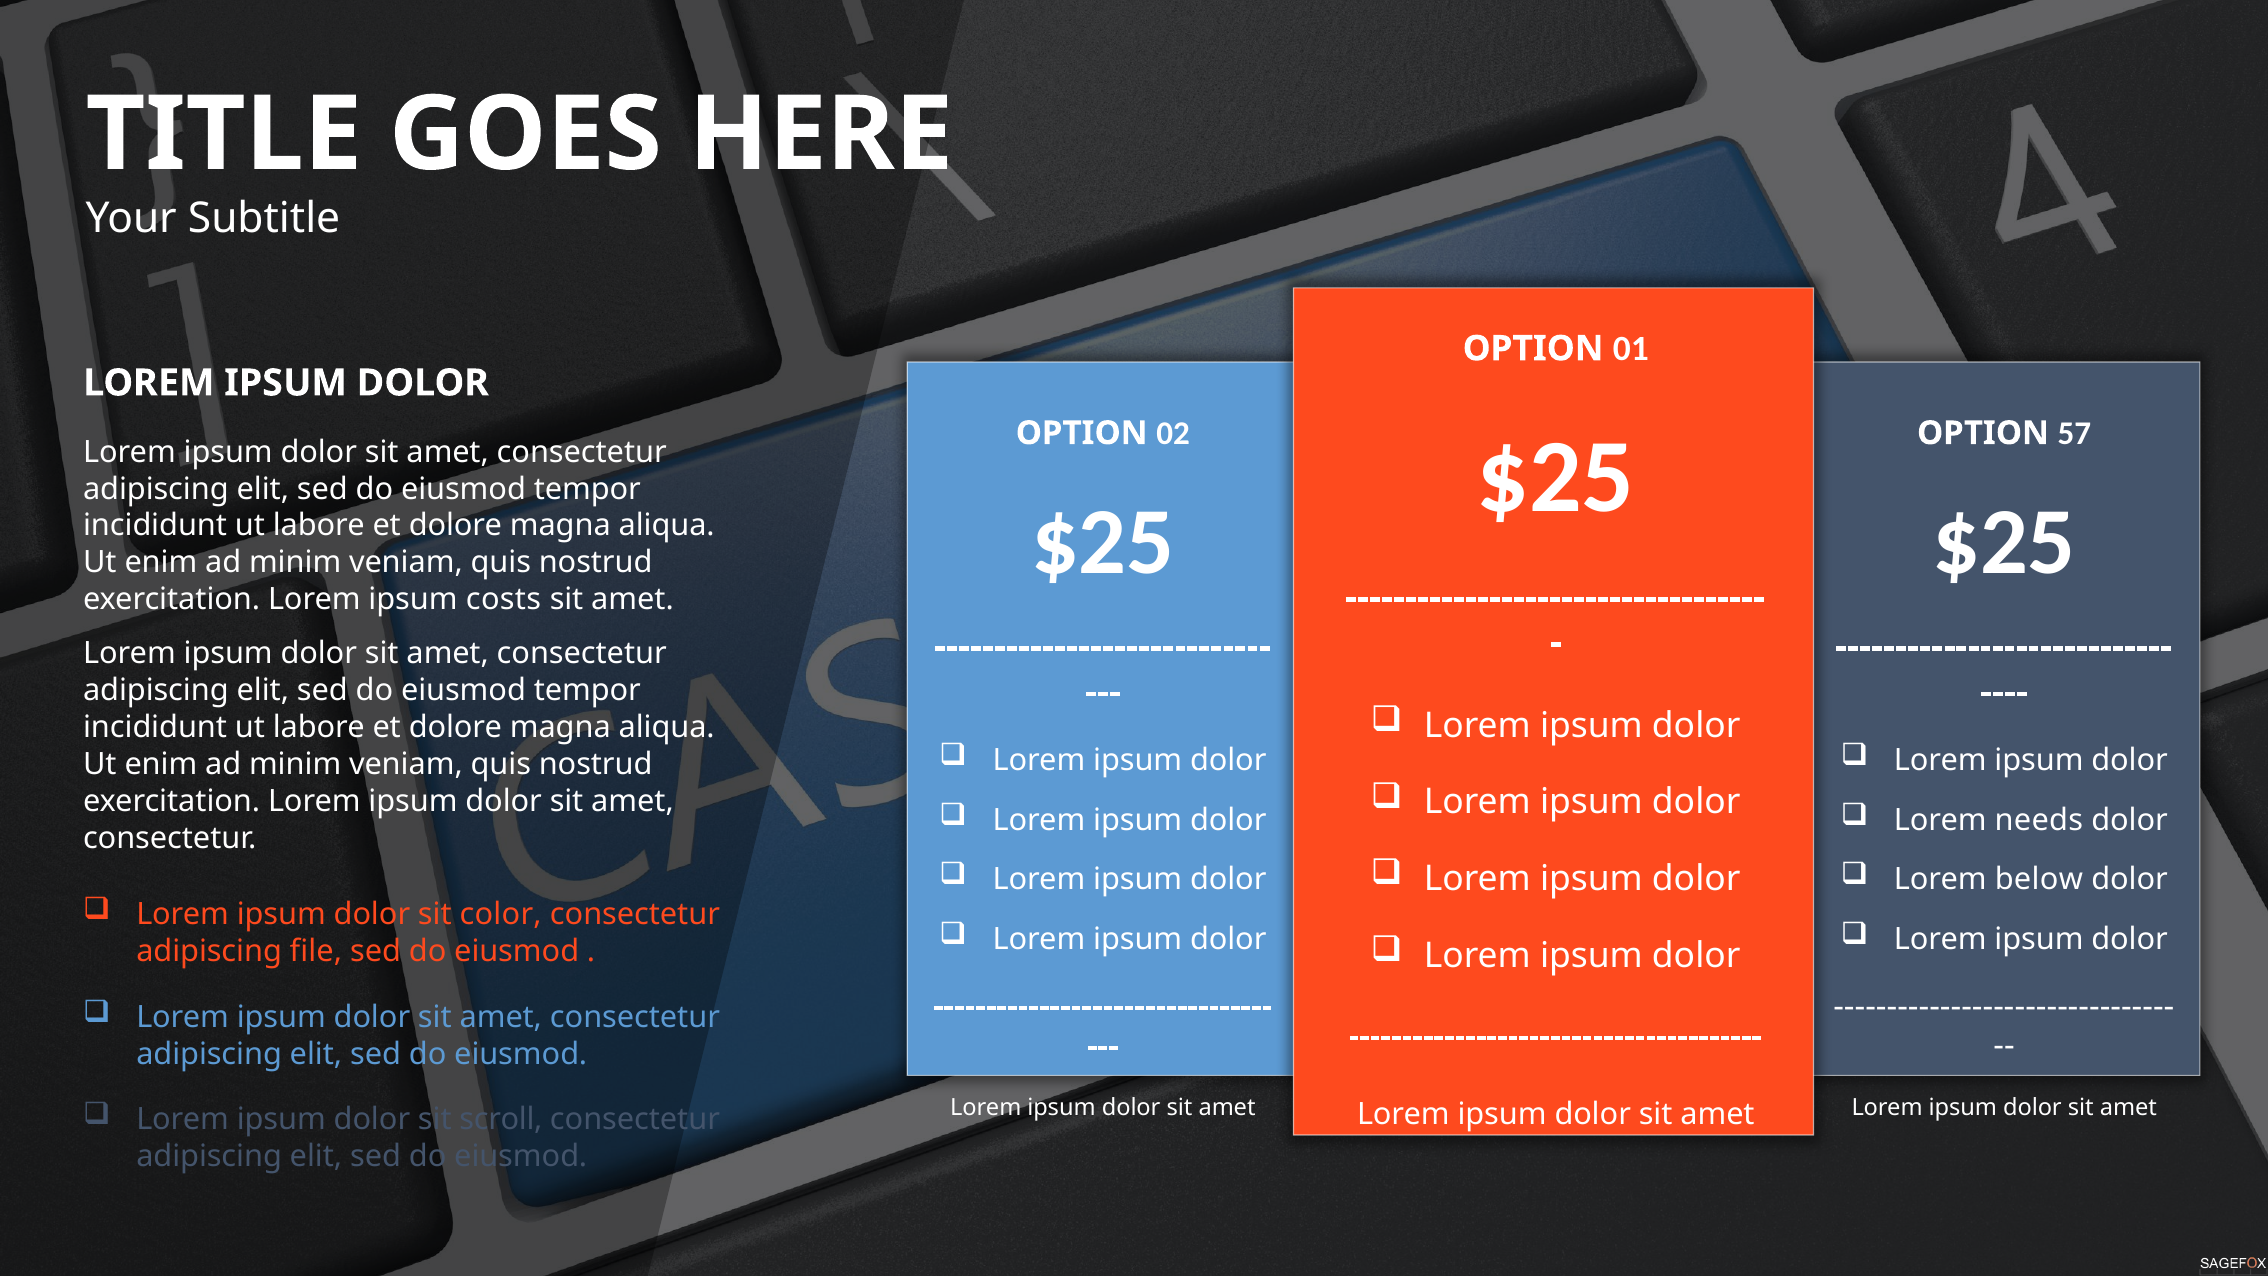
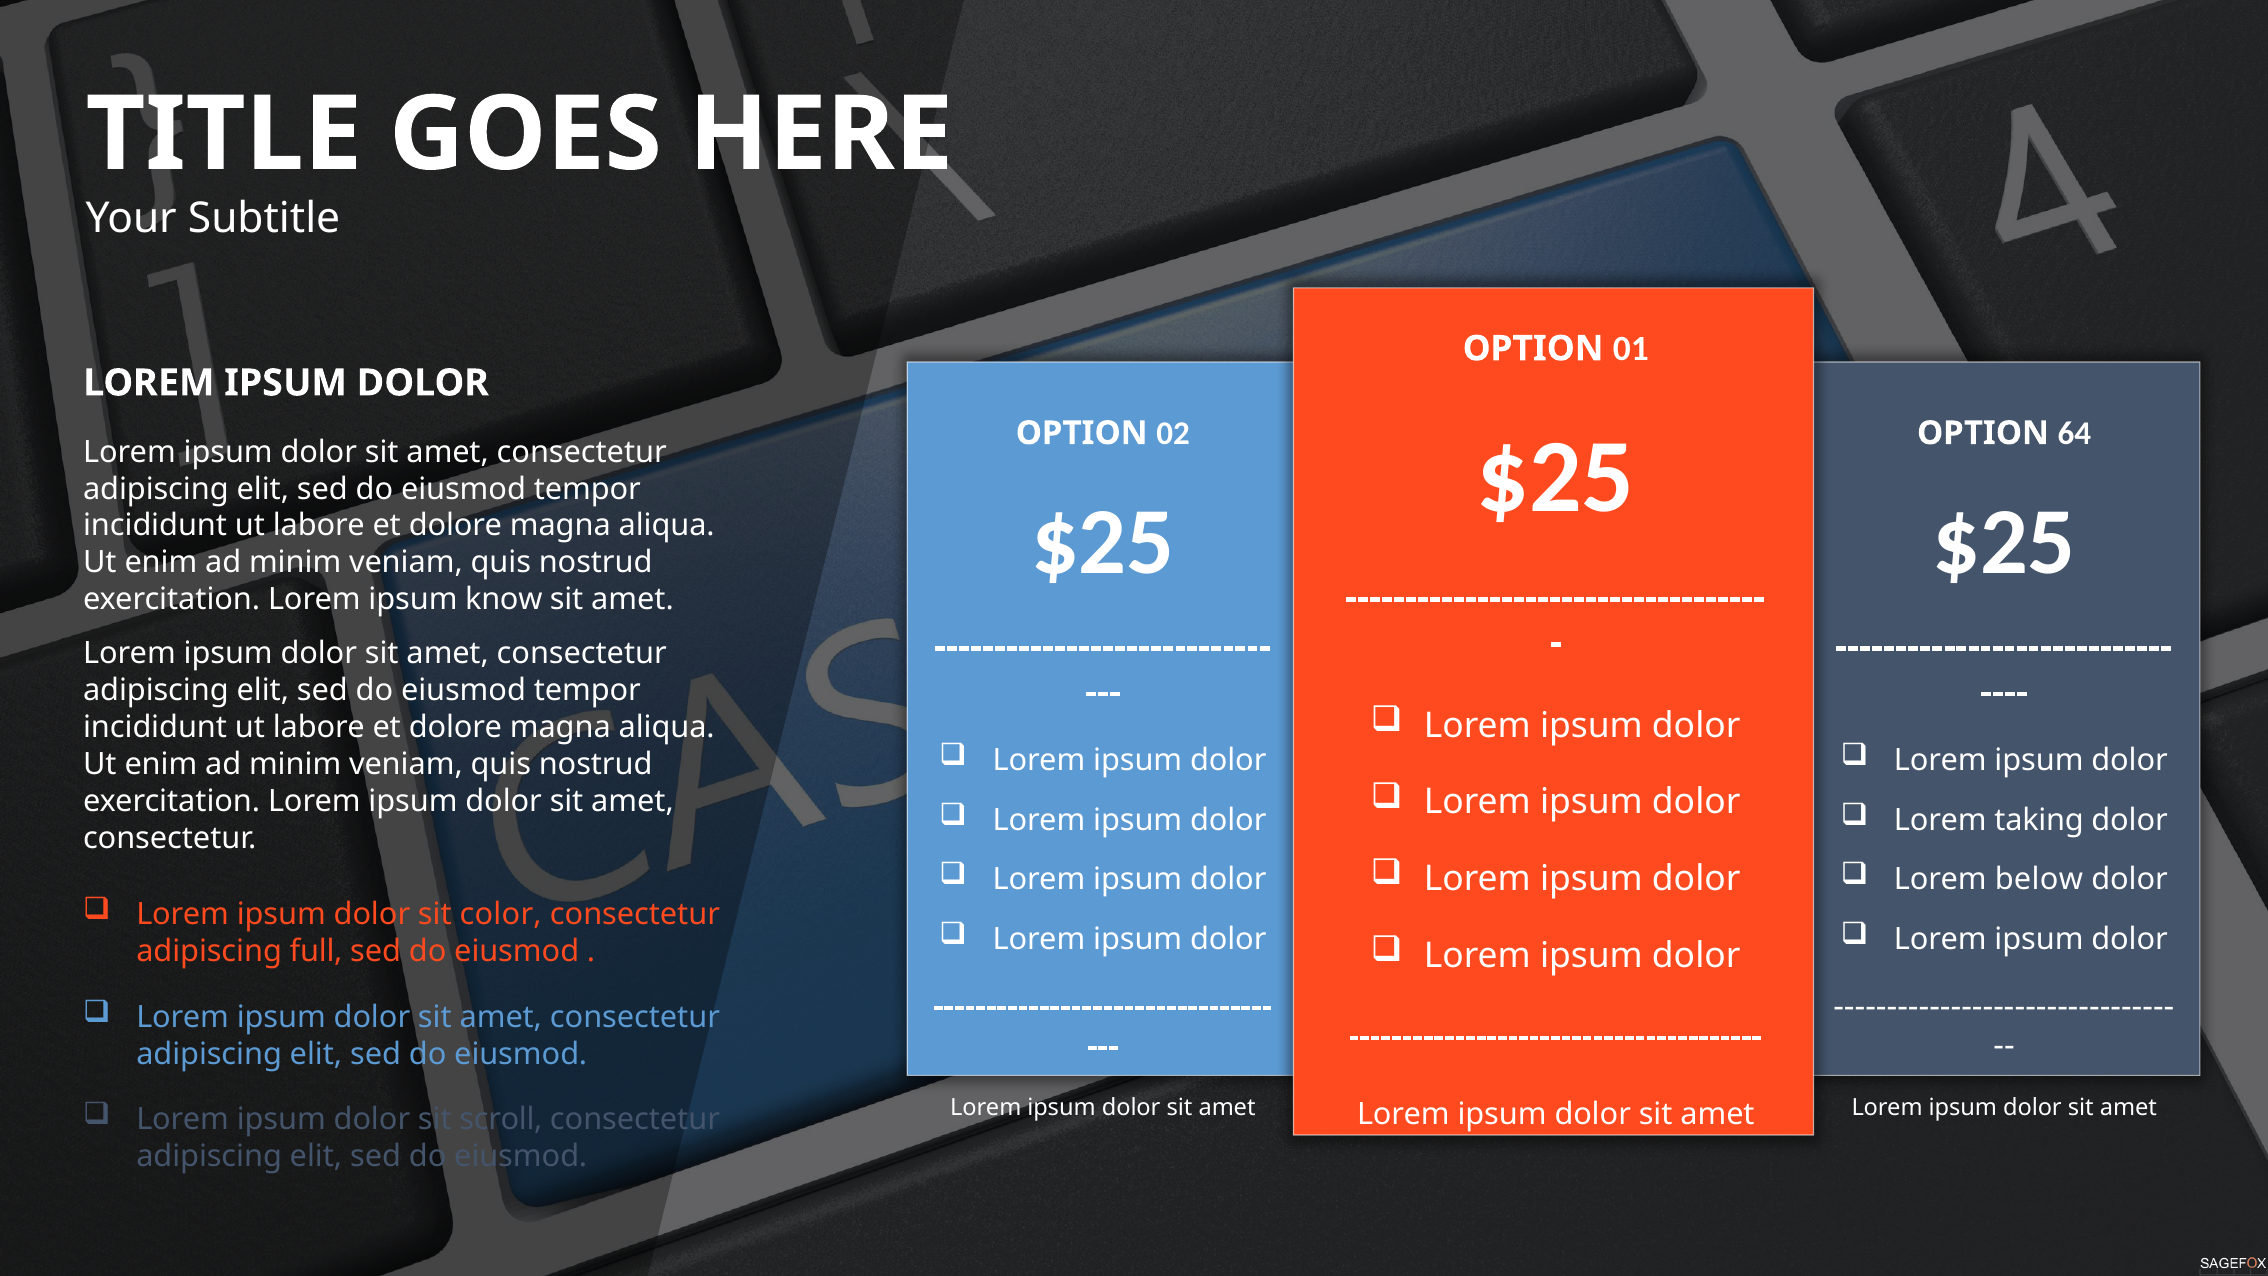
57: 57 -> 64 (2074, 433)
costs: costs -> know (504, 600)
needs: needs -> taking (2039, 820)
file: file -> full (316, 951)
